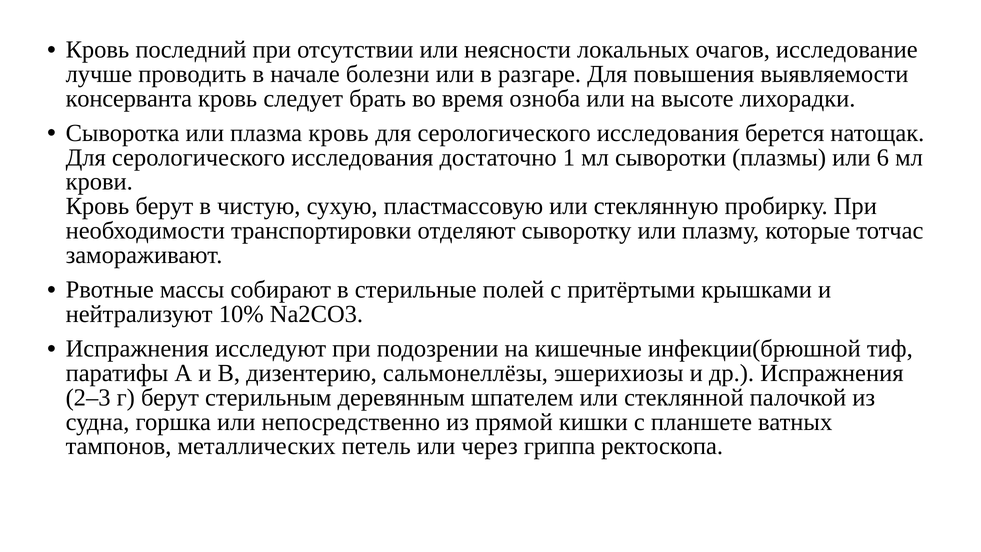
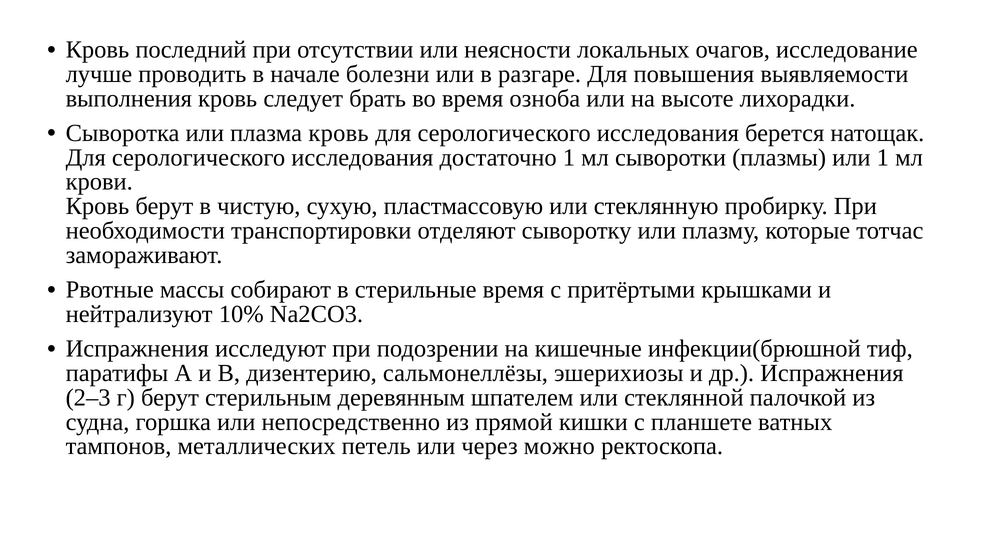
консерванта: консерванта -> выполнения (129, 98)
или 6: 6 -> 1 (883, 157)
стерильные полей: полей -> время (513, 290)
гриппа: гриппа -> можно (559, 446)
